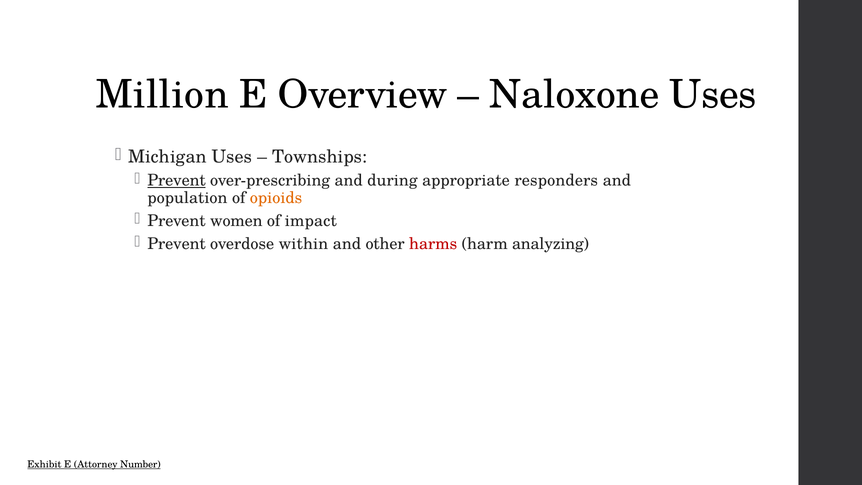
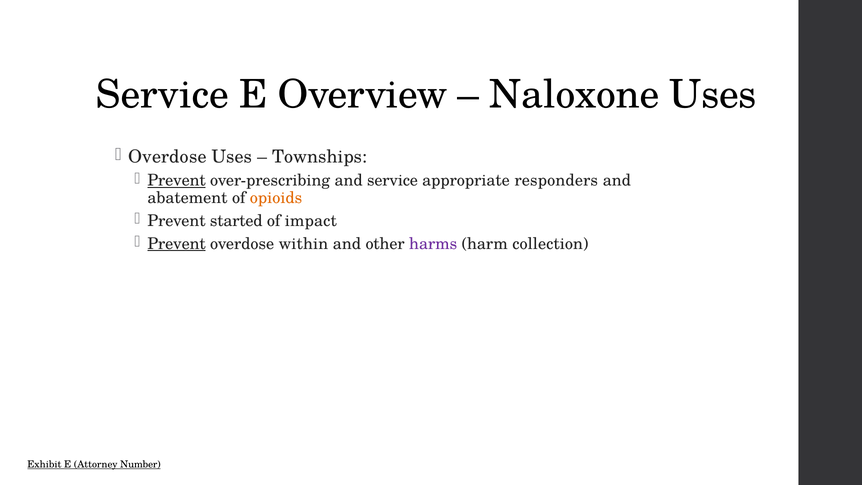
Million: Million -> Service (162, 95)
Michigan: Michigan -> Overdose (167, 157)
and during: during -> service (393, 181)
population: population -> abatement (187, 198)
women: women -> started (236, 221)
Prevent underline: none -> present (177, 244)
harms colour: red -> purple (433, 244)
analyzing: analyzing -> collection (550, 244)
